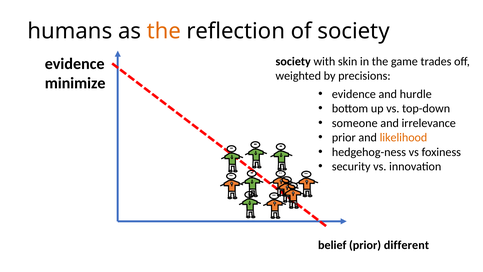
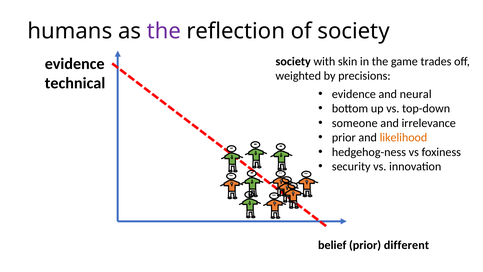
the colour: orange -> purple (164, 31)
minimize: minimize -> technical (75, 83)
hurdle: hurdle -> neural (416, 94)
